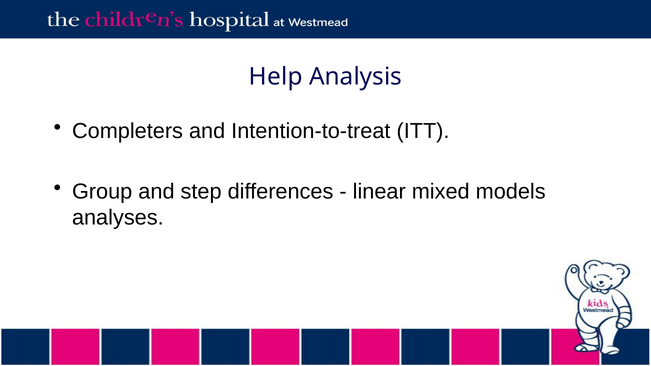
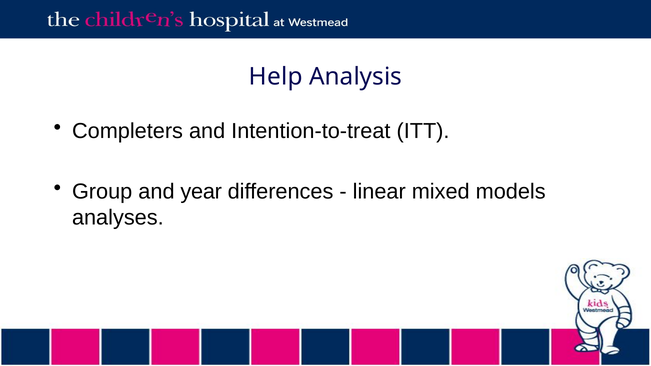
step: step -> year (201, 192)
